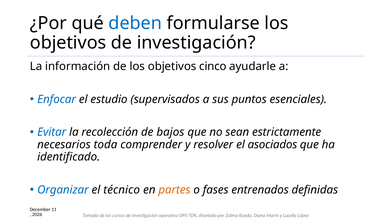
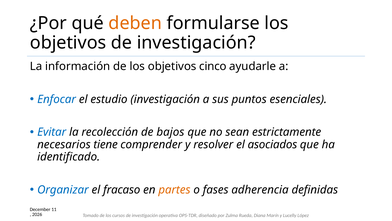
deben colour: blue -> orange (135, 23)
estudio supervisados: supervisados -> investigación (165, 99)
toda: toda -> tiene (106, 144)
técnico: técnico -> fracaso (122, 189)
entrenados: entrenados -> adherencia (260, 189)
